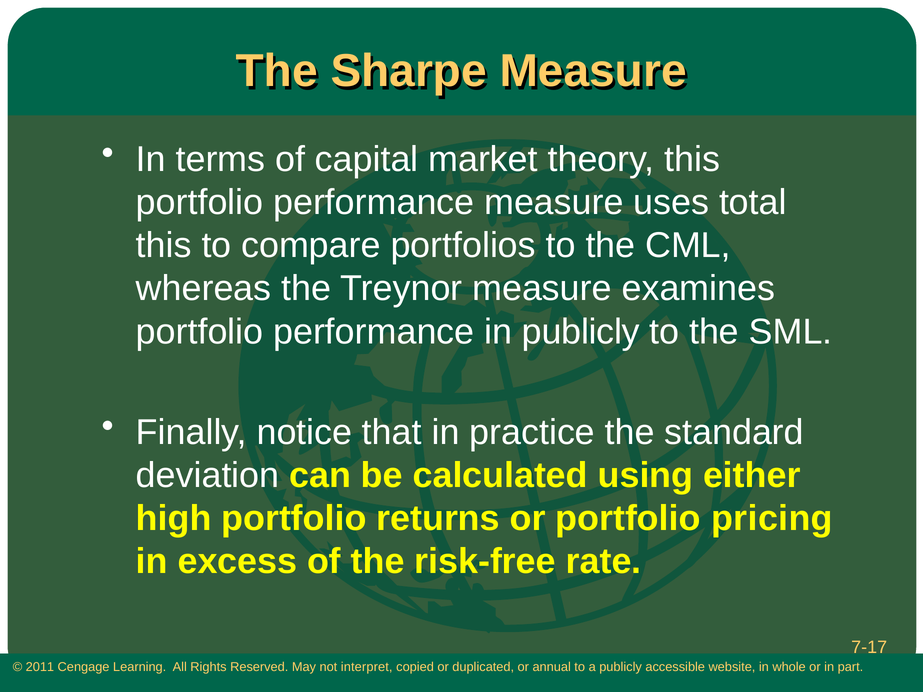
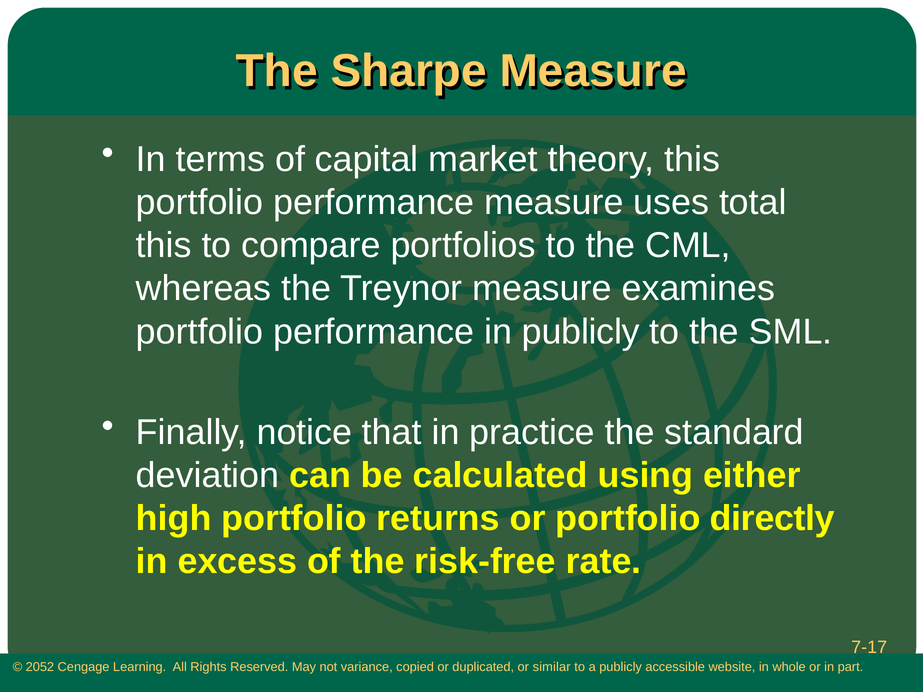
pricing: pricing -> directly (772, 519)
2011: 2011 -> 2052 (40, 667)
interpret: interpret -> variance (367, 667)
annual: annual -> similar (552, 667)
